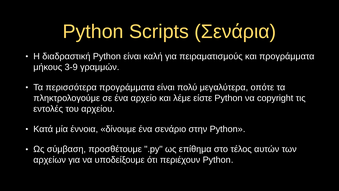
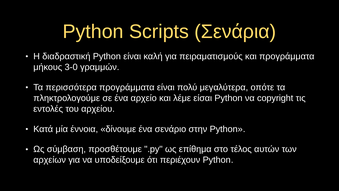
3-9: 3-9 -> 3-0 (71, 67)
είστε: είστε -> είσαι (203, 98)
